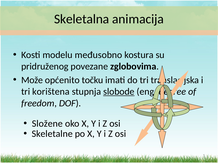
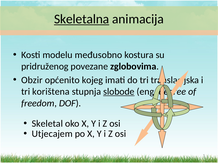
Skeletalna underline: none -> present (82, 19)
Može: Može -> Obzir (32, 80)
točku: točku -> kojeg (92, 80)
Složene: Složene -> Skeletal (47, 124)
Skeletalne: Skeletalne -> Utjecajem (52, 134)
